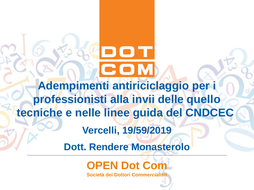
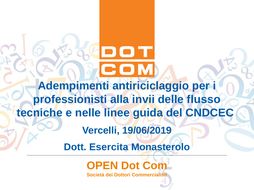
quello: quello -> flusso (204, 100)
19/59/2019: 19/59/2019 -> 19/06/2019 (147, 131)
Rendere: Rendere -> Esercita (109, 148)
